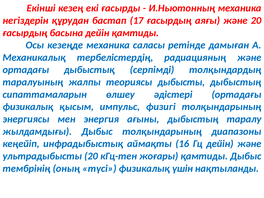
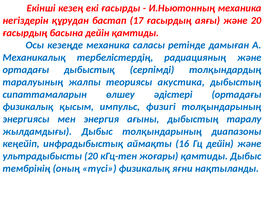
дыбысты: дыбысты -> акустика (181, 82)
үшін: үшін -> яғни (182, 168)
